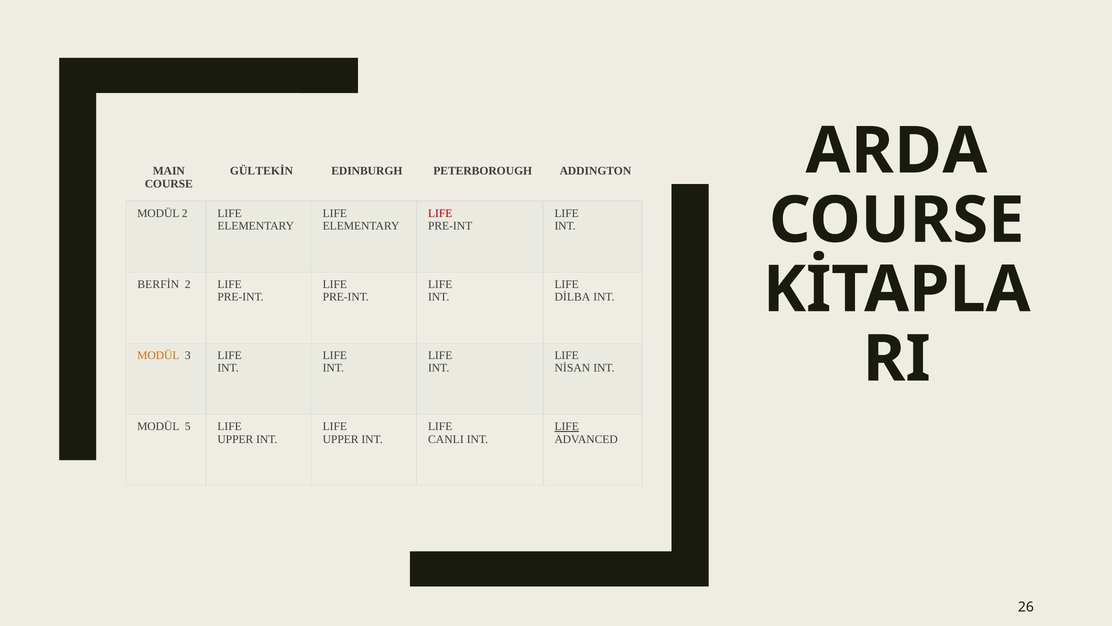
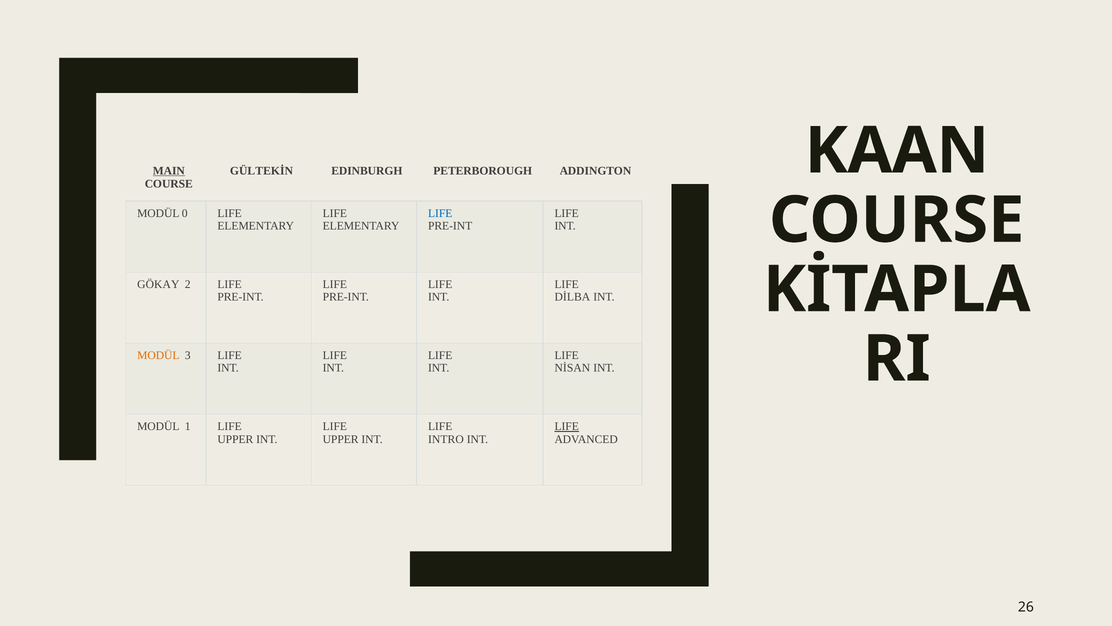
ARDA: ARDA -> KAAN (897, 151)
MAIN underline: none -> present (169, 171)
MODÜL 2: 2 -> 0 (185, 213)
LIFE colour: red -> blue (440, 213)
BERFİN: BERFİN -> GÖKAY (158, 284)
5: 5 -> 1 (188, 426)
CANLI: CANLI -> INTRO (446, 439)
